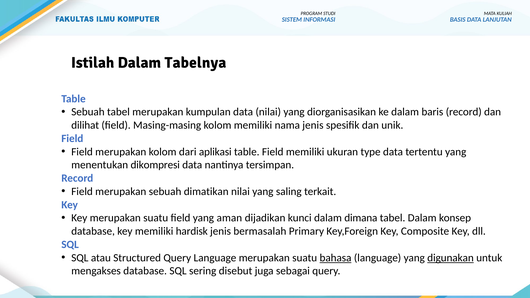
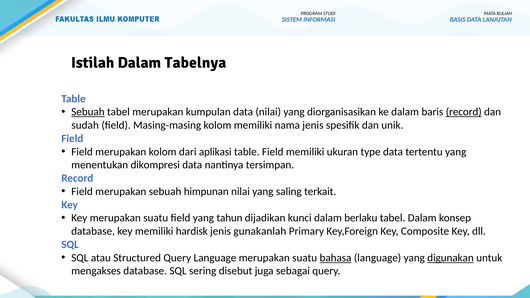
Sebuah underline: none -> present (88, 112)
record underline: none -> present (464, 112)
dilihat: dilihat -> sudah (85, 125)
dimatikan: dimatikan -> himpunan (206, 192)
aman: aman -> tahun (229, 218)
dimana: dimana -> berlaku (361, 218)
bermasalah: bermasalah -> gunakanlah (260, 231)
